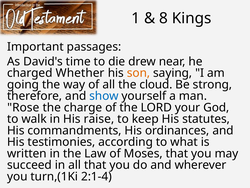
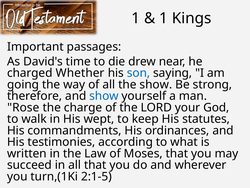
8: 8 -> 1 (164, 18)
son colour: orange -> blue (138, 73)
the cloud: cloud -> show (156, 84)
raise: raise -> wept (99, 119)
2:1-4: 2:1-4 -> 2:1-5 (96, 176)
